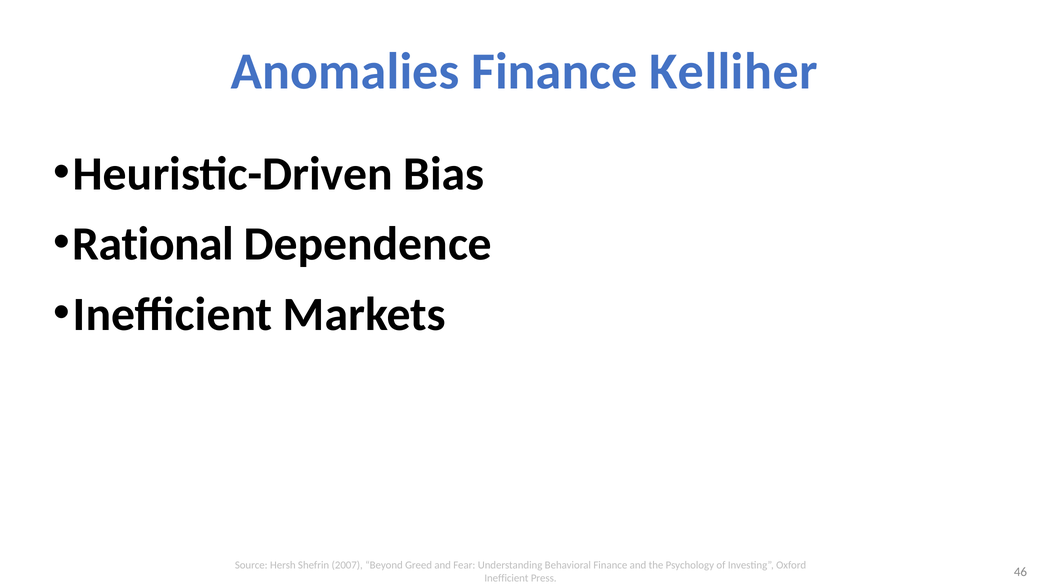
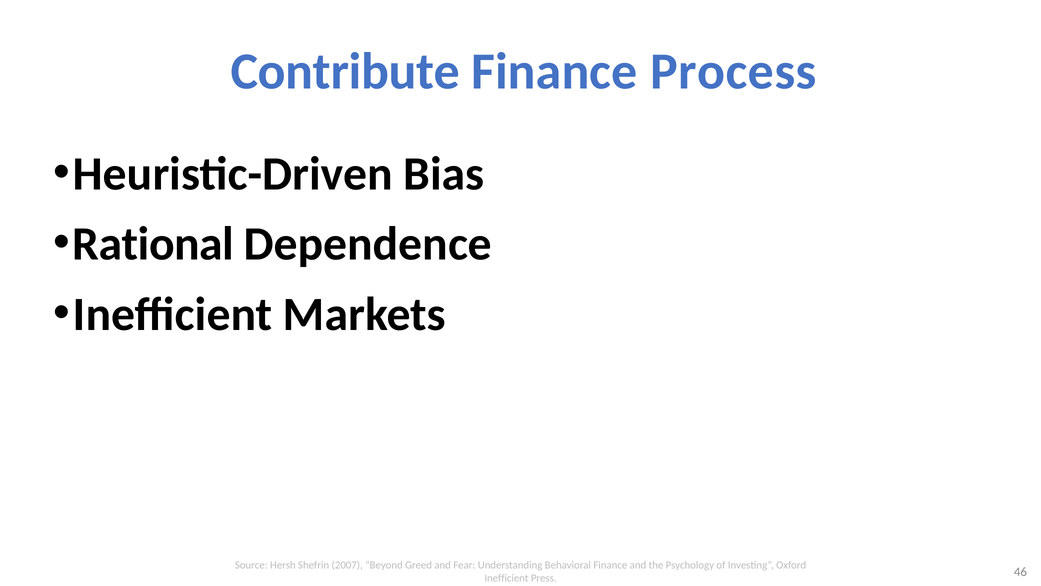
Anomalies: Anomalies -> Contribute (345, 72)
Kelliher: Kelliher -> Process (733, 72)
